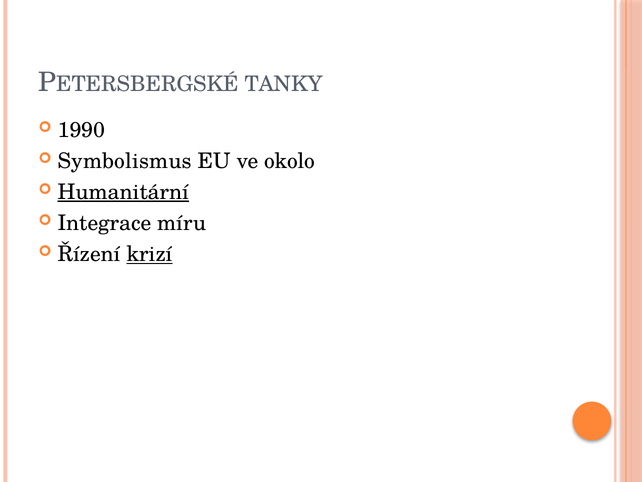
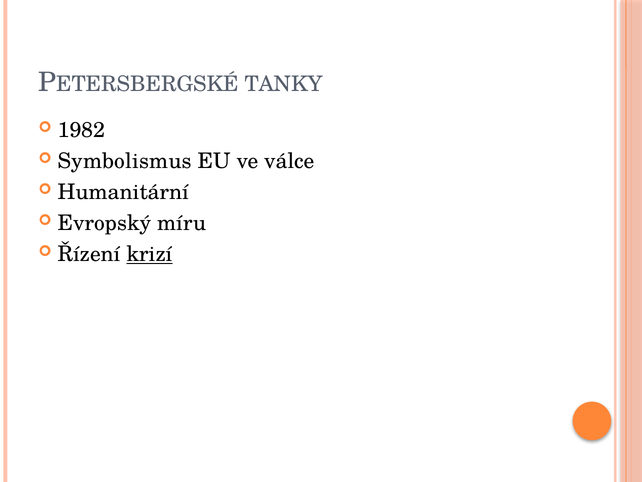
1990: 1990 -> 1982 (81, 130)
okolo: okolo -> válce (289, 161)
Humanitární underline: present -> none (123, 192)
Integrace: Integrace -> Evropský (105, 223)
